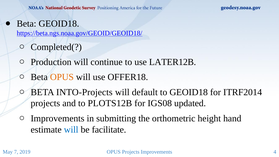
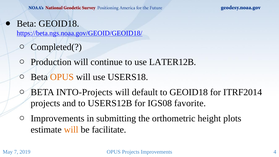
OFFER18: OFFER18 -> USERS18 (128, 77)
PLOTS12B: PLOTS12B -> USERS12B (110, 103)
updated: updated -> favorite (190, 103)
hand: hand -> plots (232, 118)
will colour: blue -> orange (71, 129)
